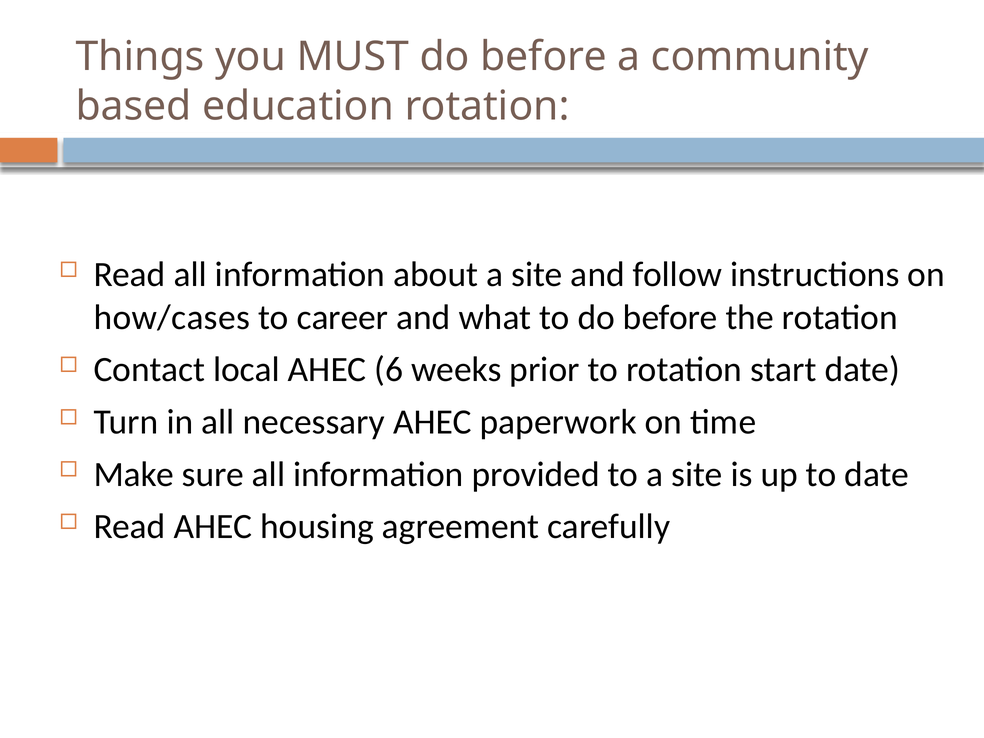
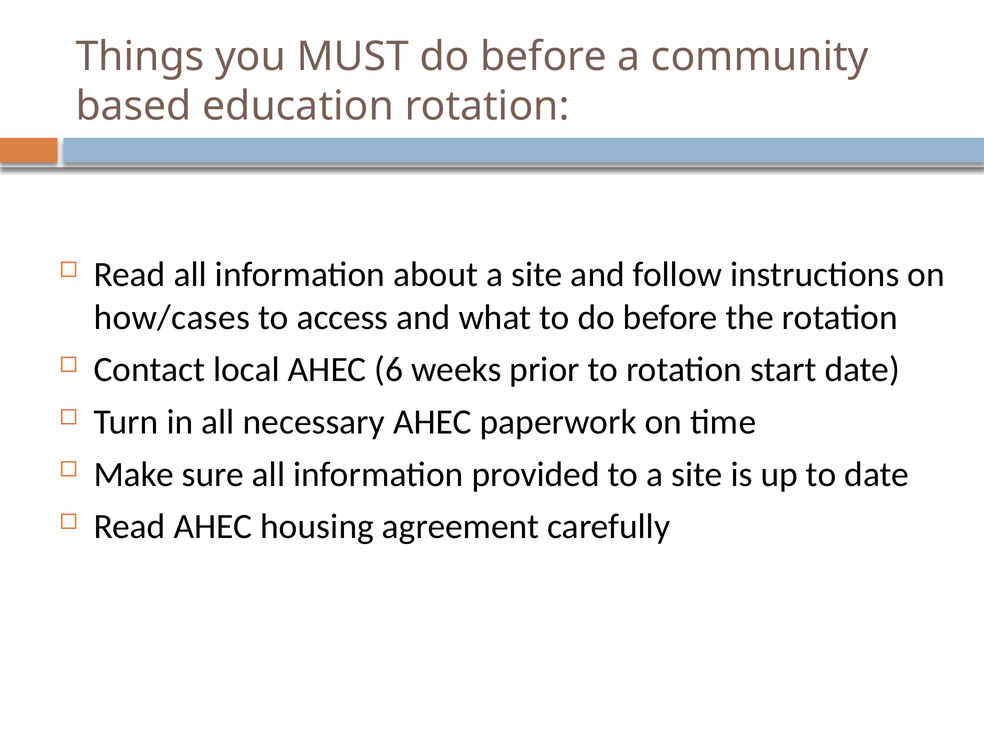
career: career -> access (342, 317)
